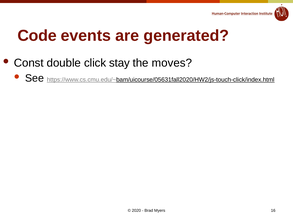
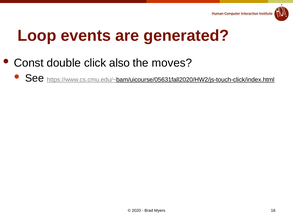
Code: Code -> Loop (37, 36)
stay: stay -> also (119, 63)
